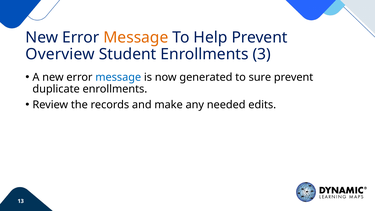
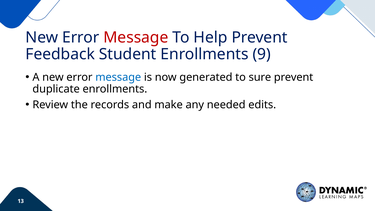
Message colour: orange -> red (136, 37)
Overview: Overview -> Feedback (60, 54)
3: 3 -> 9 (262, 54)
